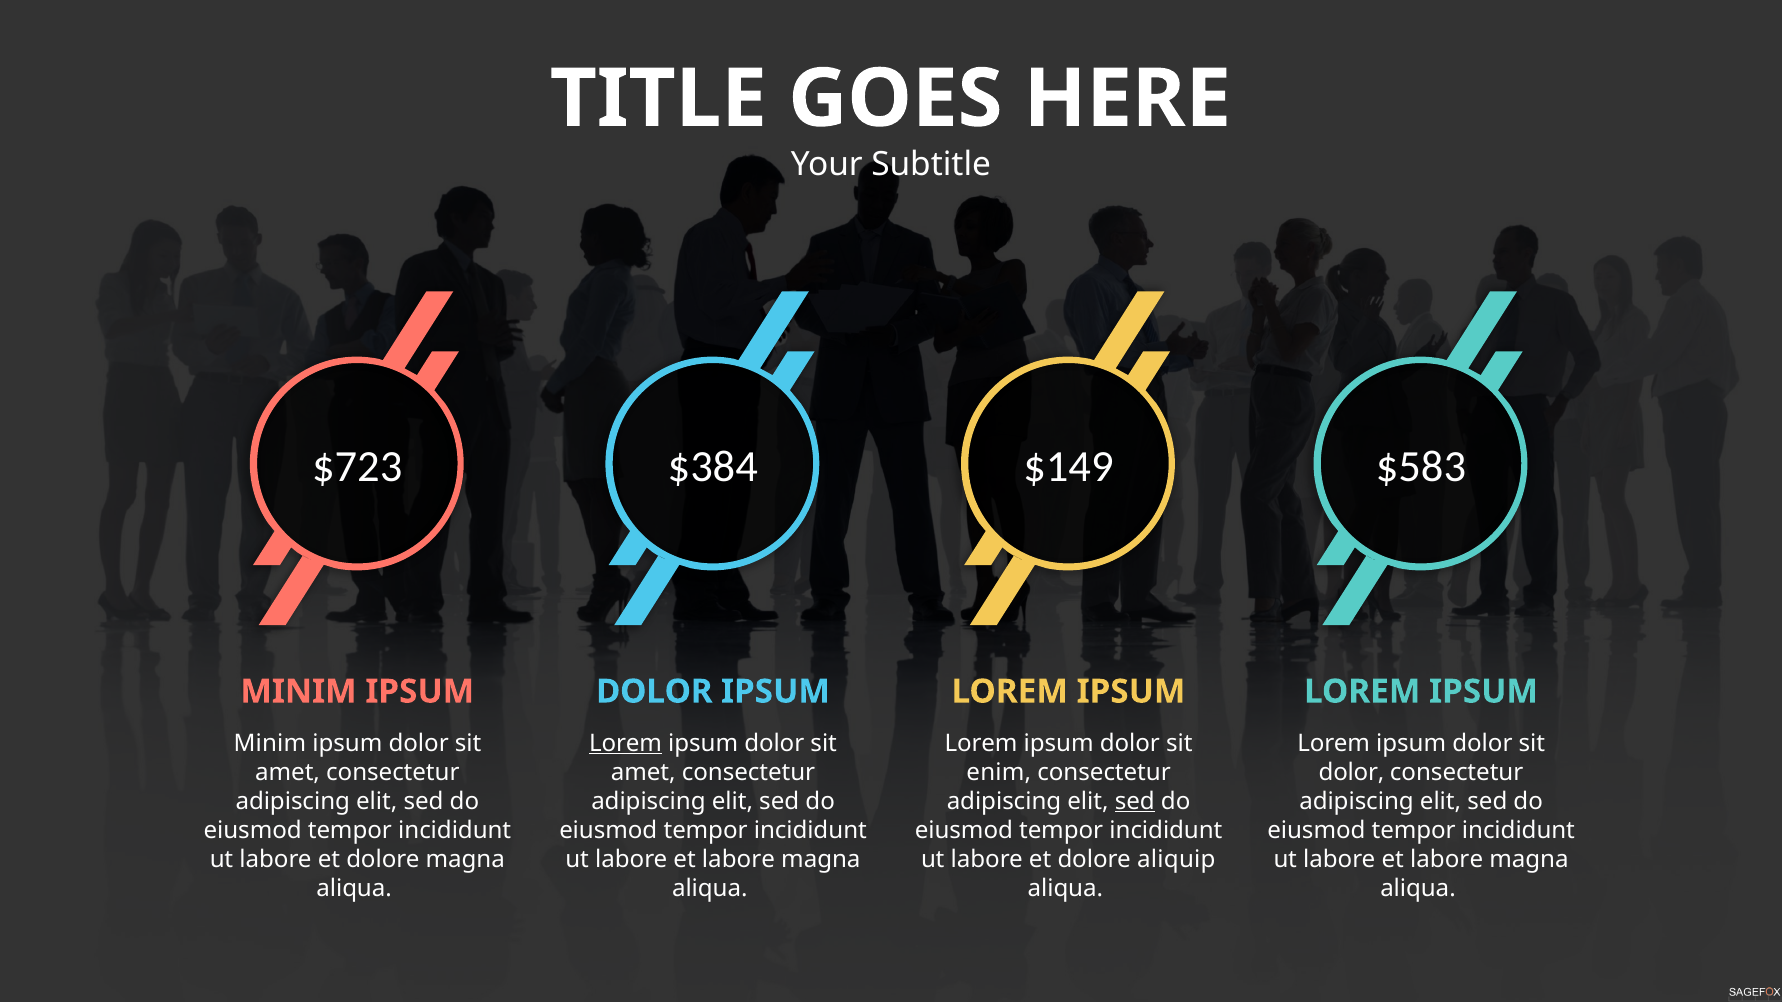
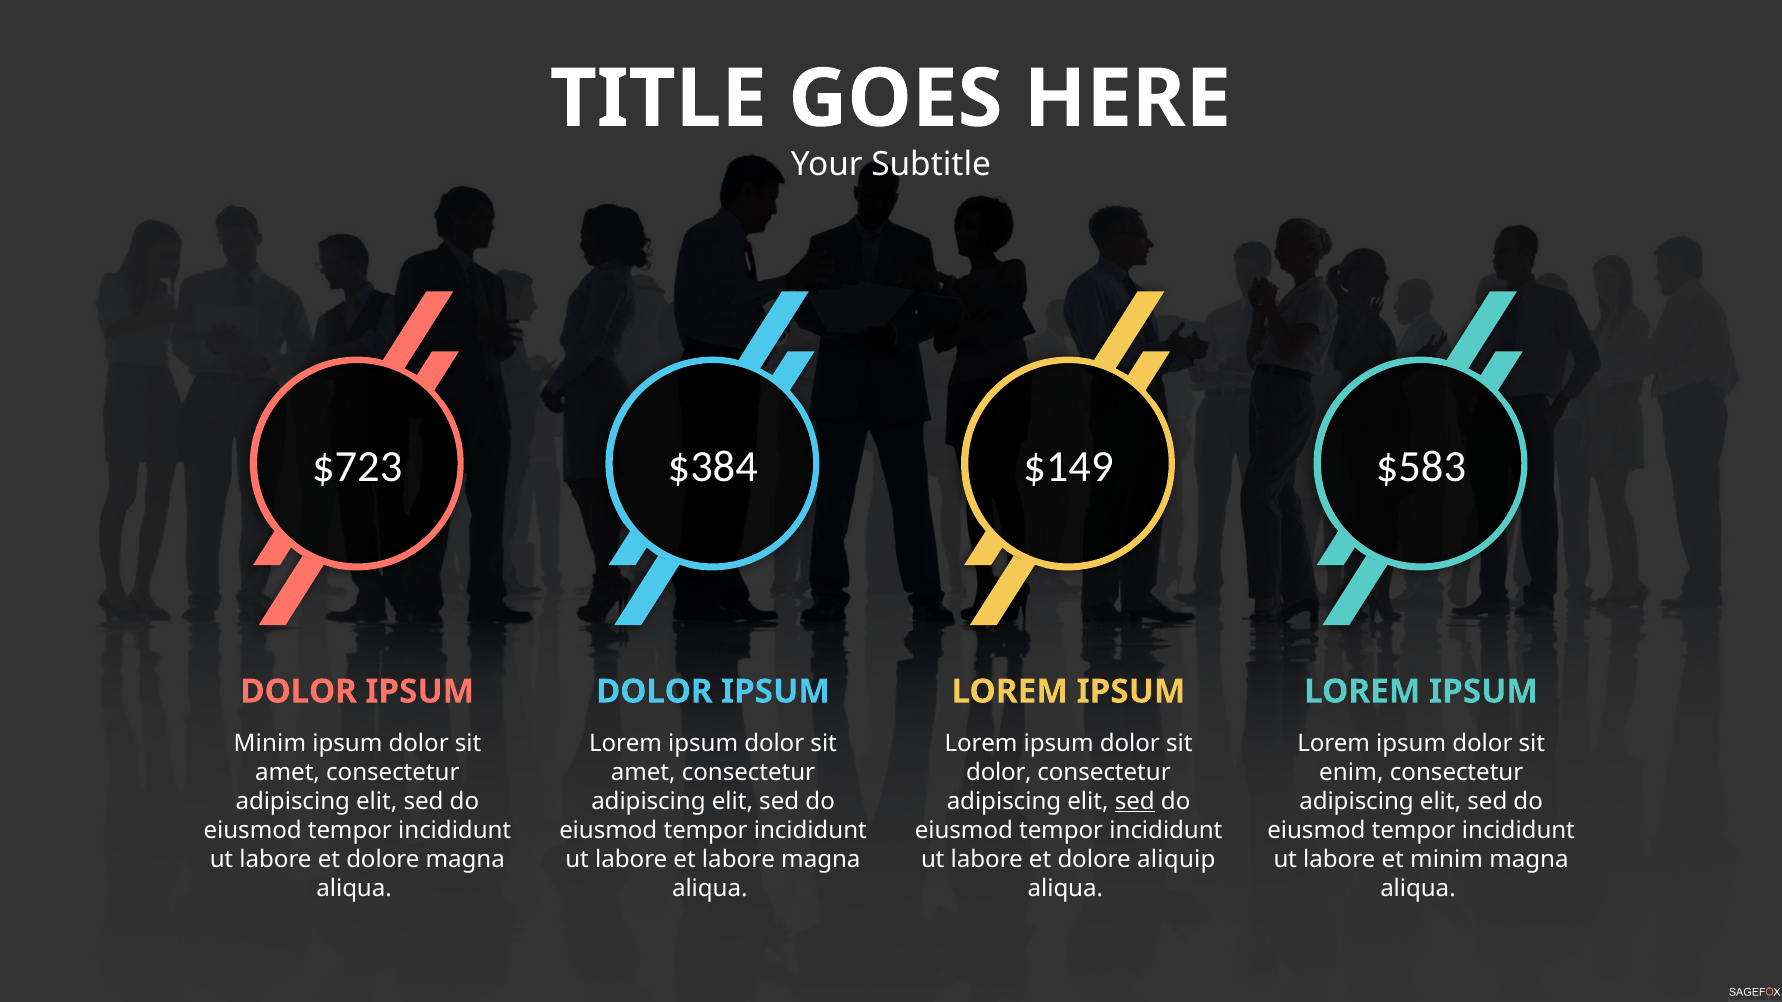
MINIM: MINIM -> DOLOR (299, 692)
Lorem underline: present -> none (626, 743)
enim: enim -> dolor (999, 772)
dolor: dolor -> enim (1351, 772)
labore: labore -> minim (1447, 859)
